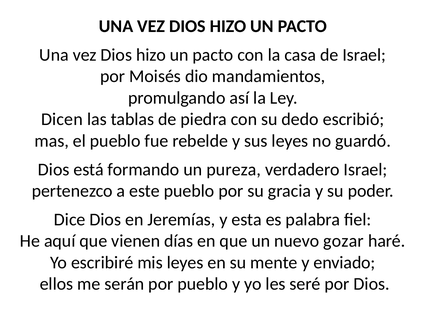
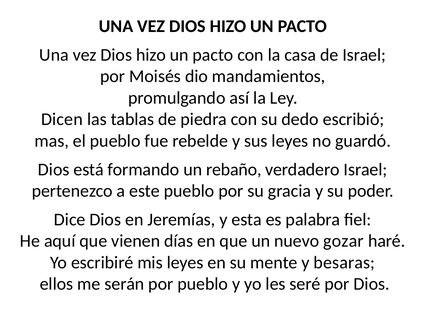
pureza: pureza -> rebaño (234, 170)
enviado: enviado -> besaras (344, 263)
